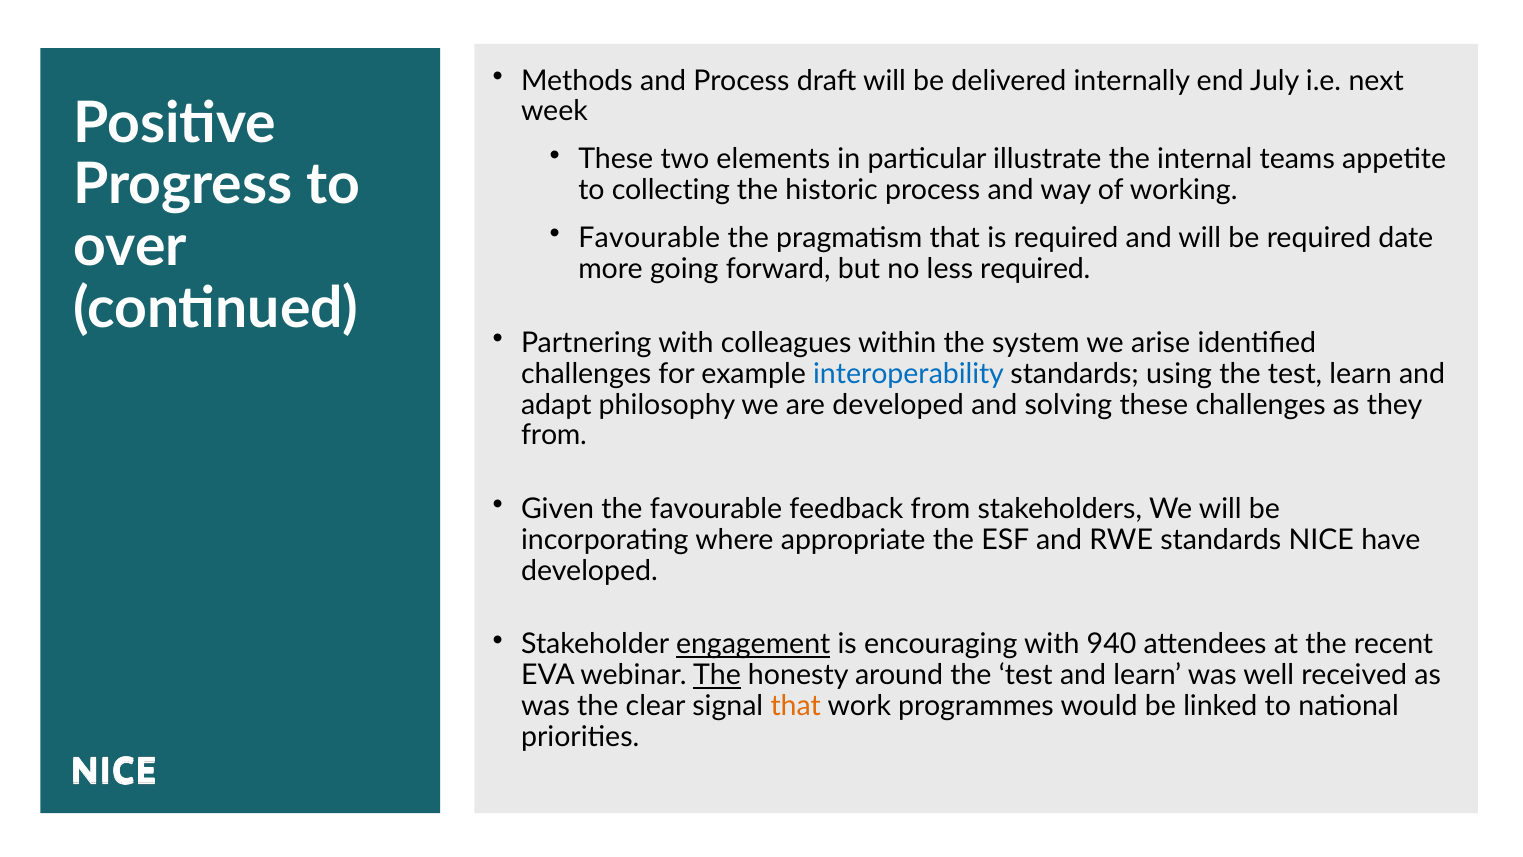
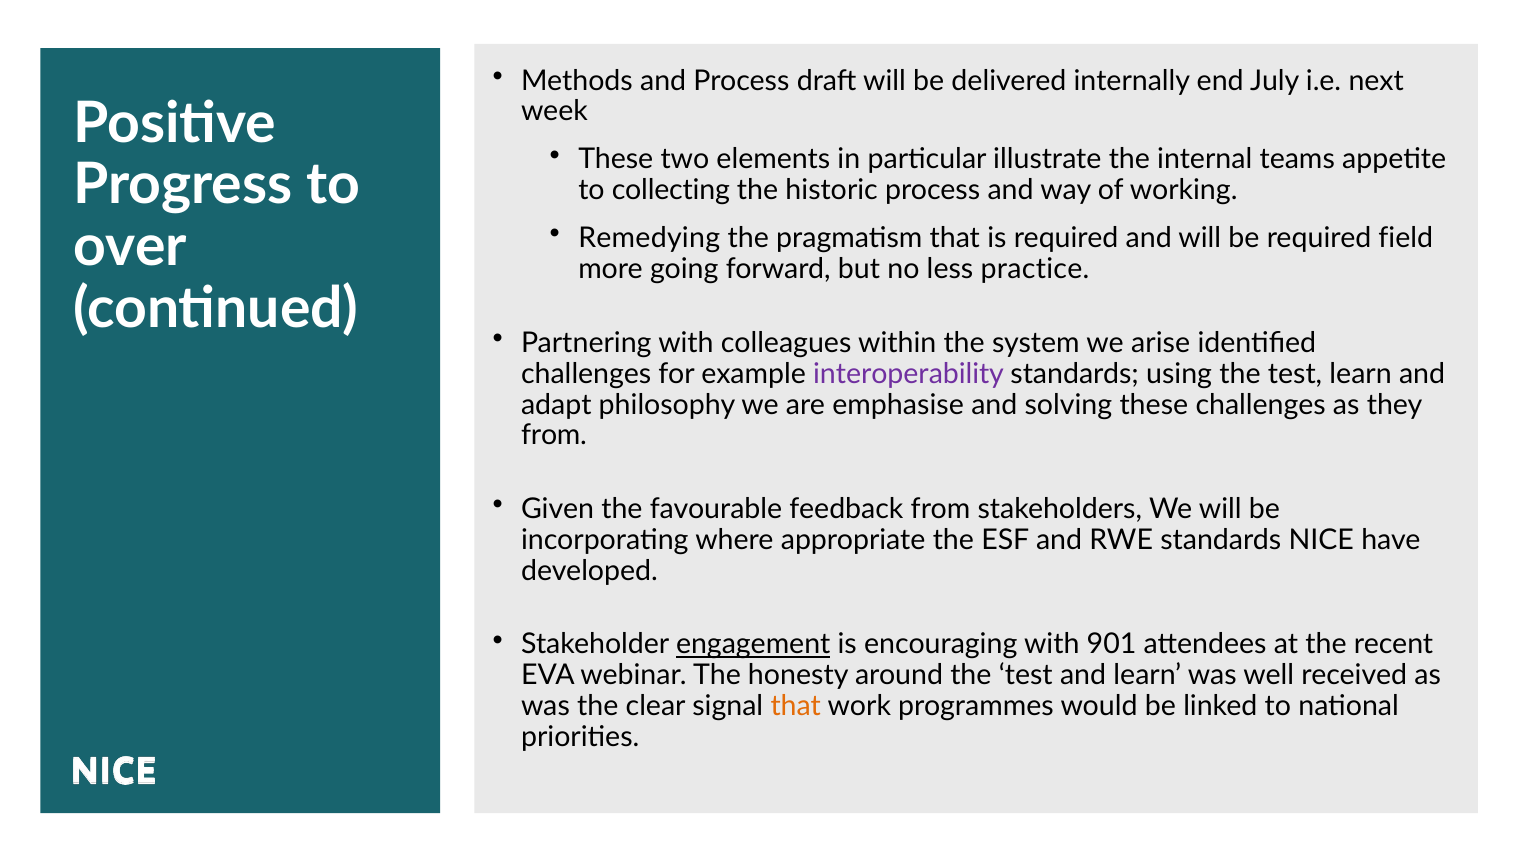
Favourable: Favourable -> Remedying (649, 238)
date: date -> field (1406, 238)
less required: required -> practice (1035, 269)
interoperability colour: blue -> purple (909, 374)
are developed: developed -> emphasise (898, 404)
940: 940 -> 901 (1112, 644)
The underline: present -> none (717, 675)
